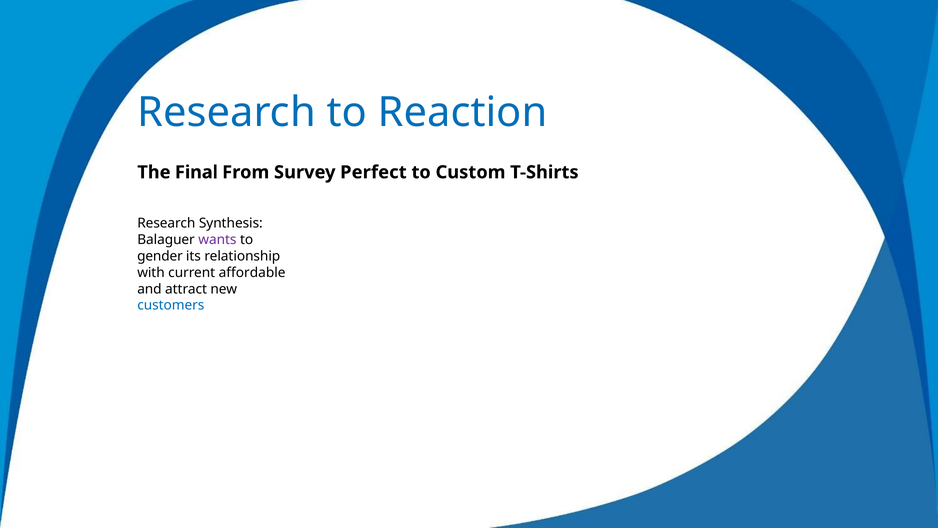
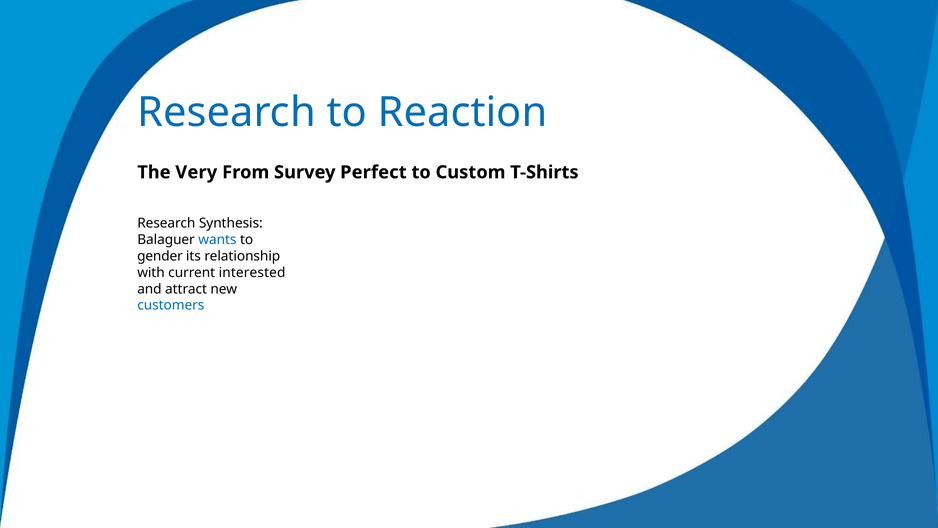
Final: Final -> Very (196, 172)
wants colour: purple -> blue (217, 240)
affordable: affordable -> interested (252, 272)
